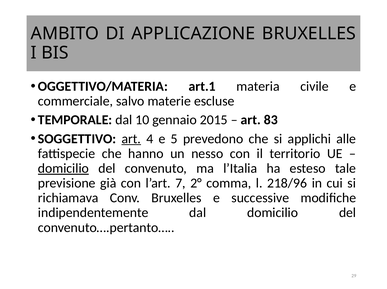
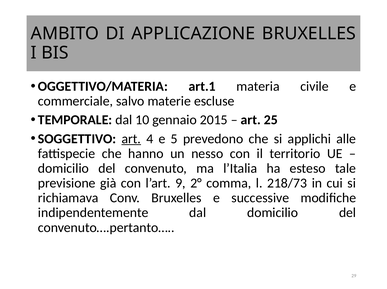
83: 83 -> 25 (271, 120)
domicilio underline: present -> none (63, 168)
7: 7 -> 9 (180, 183)
218/96: 218/96 -> 218/73 (287, 183)
